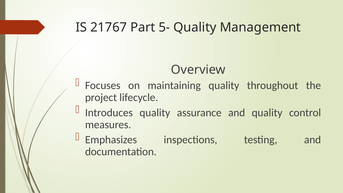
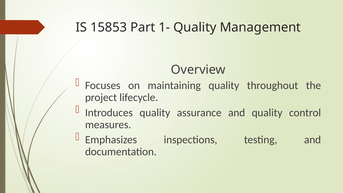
21767: 21767 -> 15853 (109, 27)
5-: 5- -> 1- (164, 27)
